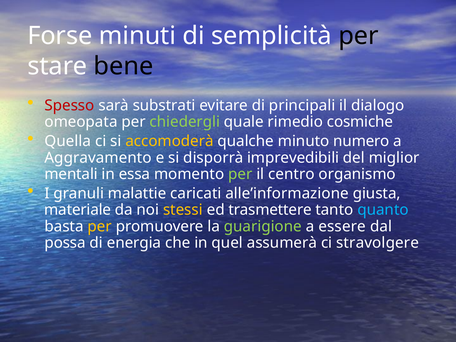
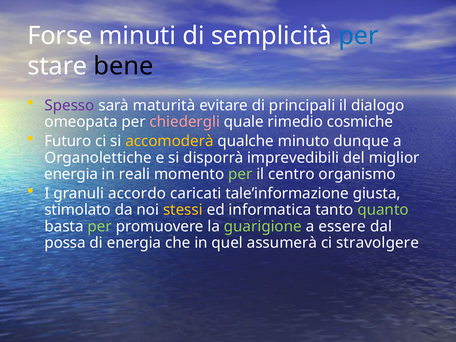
per colour: black -> blue (359, 36)
Spesso colour: red -> purple (69, 105)
substrati: substrati -> maturità (164, 105)
chiedergli colour: light green -> pink (185, 122)
Quella: Quella -> Futuro (68, 141)
numero: numero -> dunque (361, 141)
Aggravamento: Aggravamento -> Organolettiche (98, 158)
mentali: mentali -> energia (71, 174)
essa: essa -> reali (134, 174)
malattie: malattie -> accordo (137, 194)
alle’informazione: alle’informazione -> tale’informazione (287, 194)
materiale: materiale -> stimolato (78, 210)
trasmettere: trasmettere -> informatica (270, 210)
quanto colour: light blue -> light green (383, 210)
per colour: yellow -> light green (100, 226)
